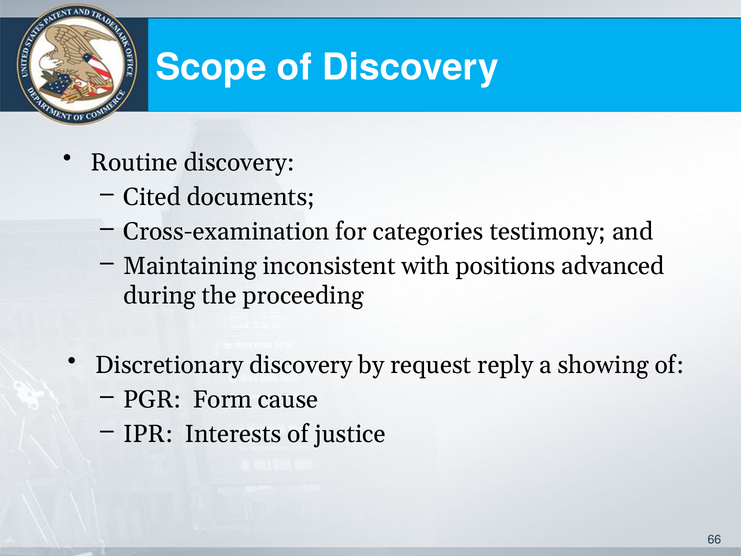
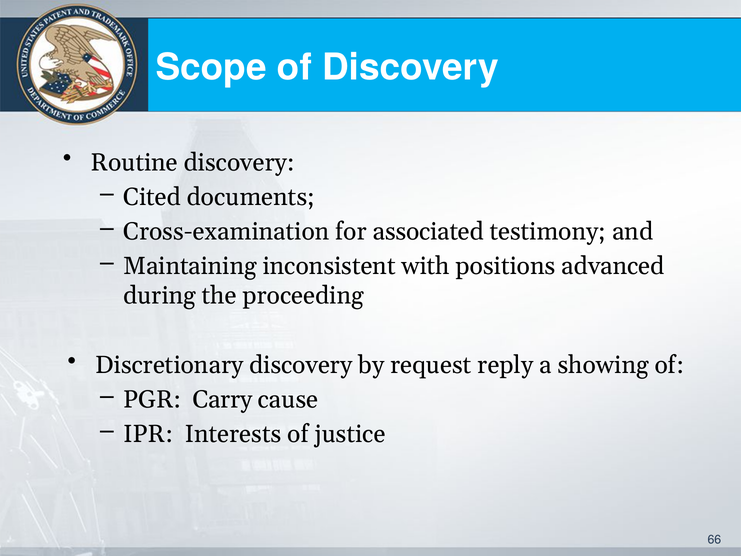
categories: categories -> associated (428, 231)
Form: Form -> Carry (223, 399)
